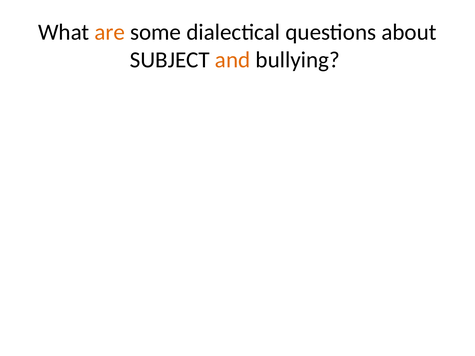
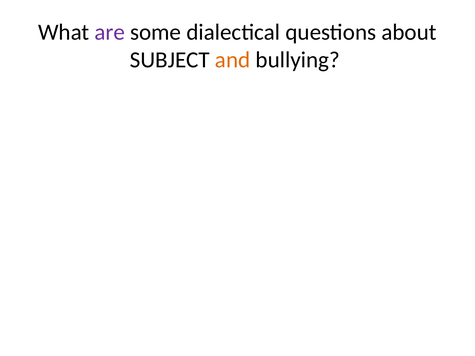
are colour: orange -> purple (110, 32)
